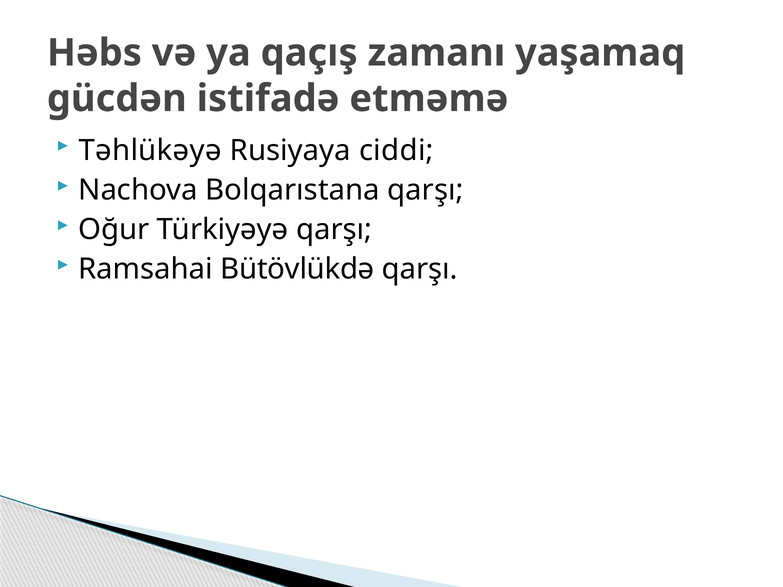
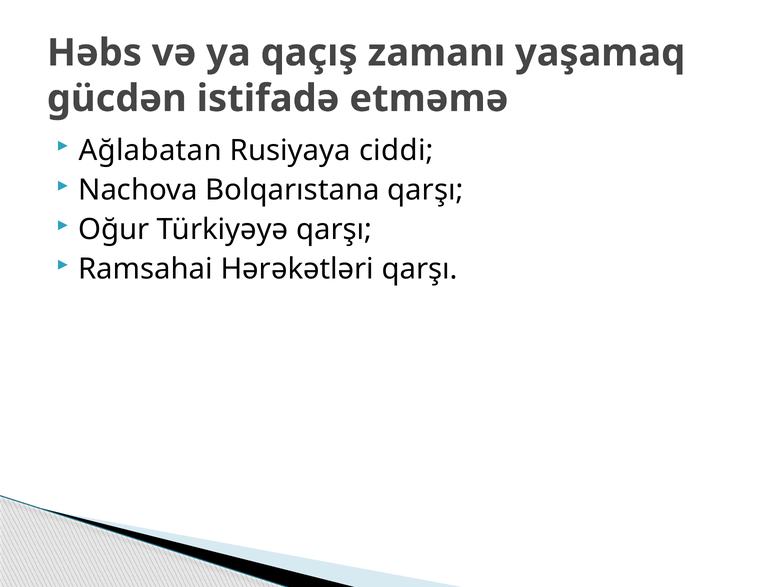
Təhlükəyə: Təhlükəyə -> Ağlabatan (150, 150)
Bütövlükdə: Bütövlükdə -> Hərəkətləri (297, 269)
